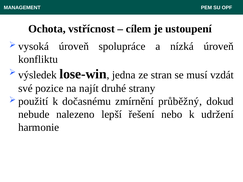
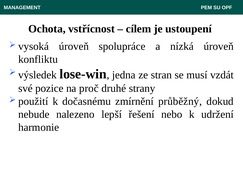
najít: najít -> proč (89, 89)
